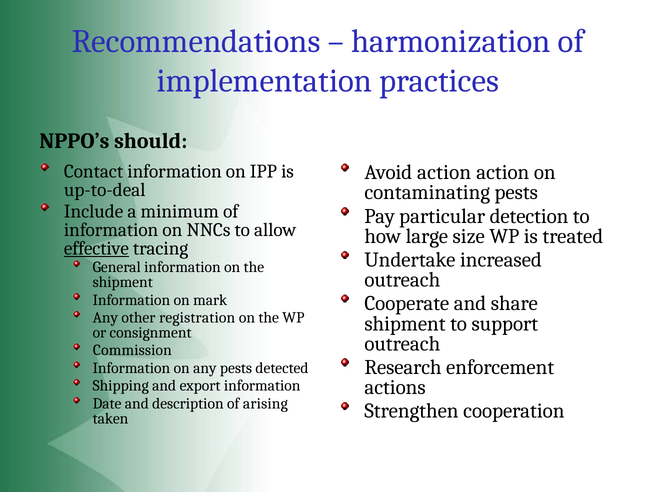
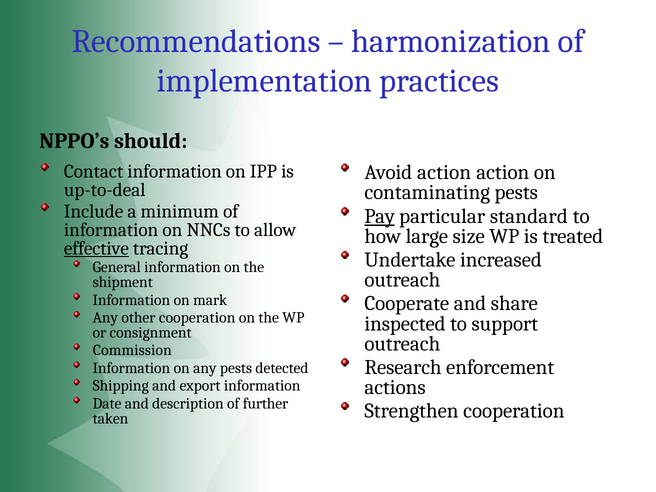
Pay underline: none -> present (380, 216)
detection: detection -> standard (529, 216)
other registration: registration -> cooperation (197, 318)
shipment: shipment -> inspected (405, 324)
arising: arising -> further (265, 404)
